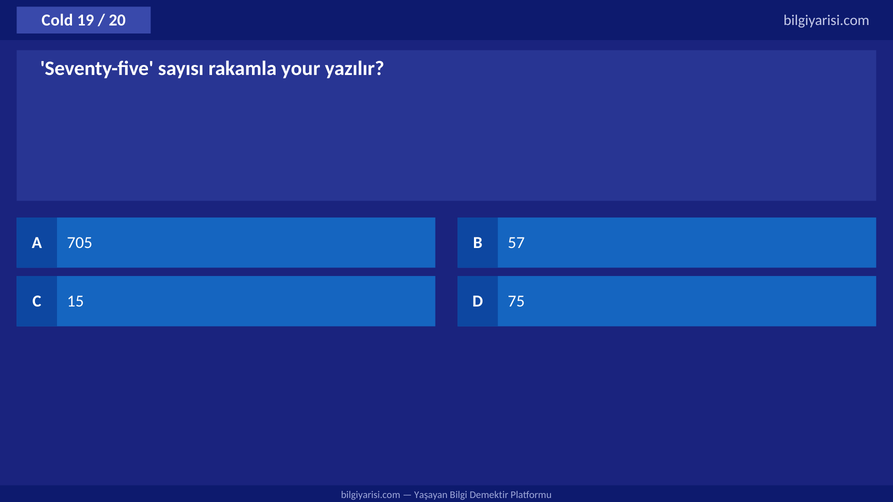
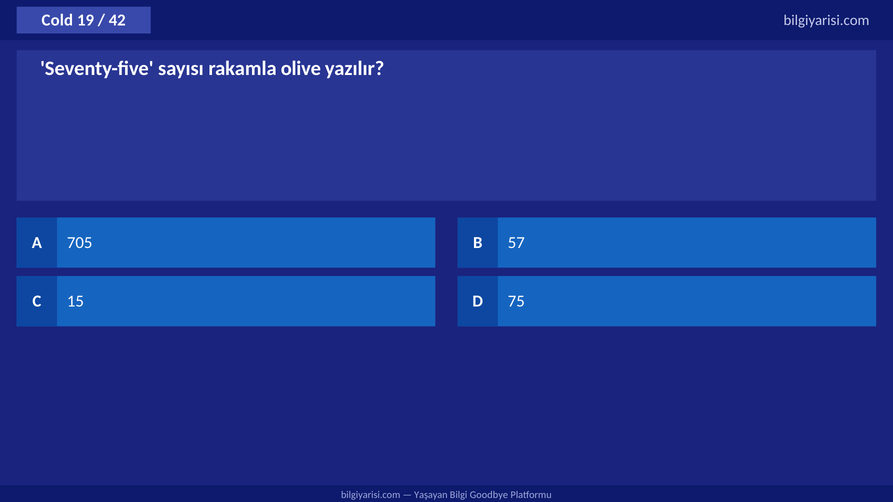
20: 20 -> 42 (117, 20)
your: your -> olive (301, 69)
Demektir: Demektir -> Goodbye (489, 495)
